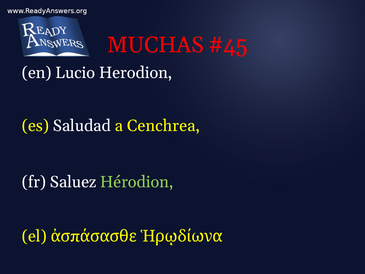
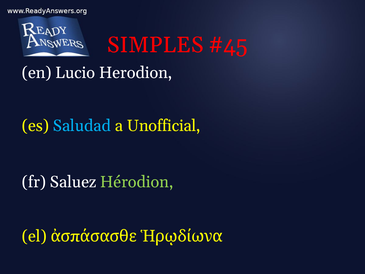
MUCHAS: MUCHAS -> SIMPLES (155, 45)
Saludad colour: white -> light blue (82, 126)
Cenchrea: Cenchrea -> Unofficial (164, 126)
